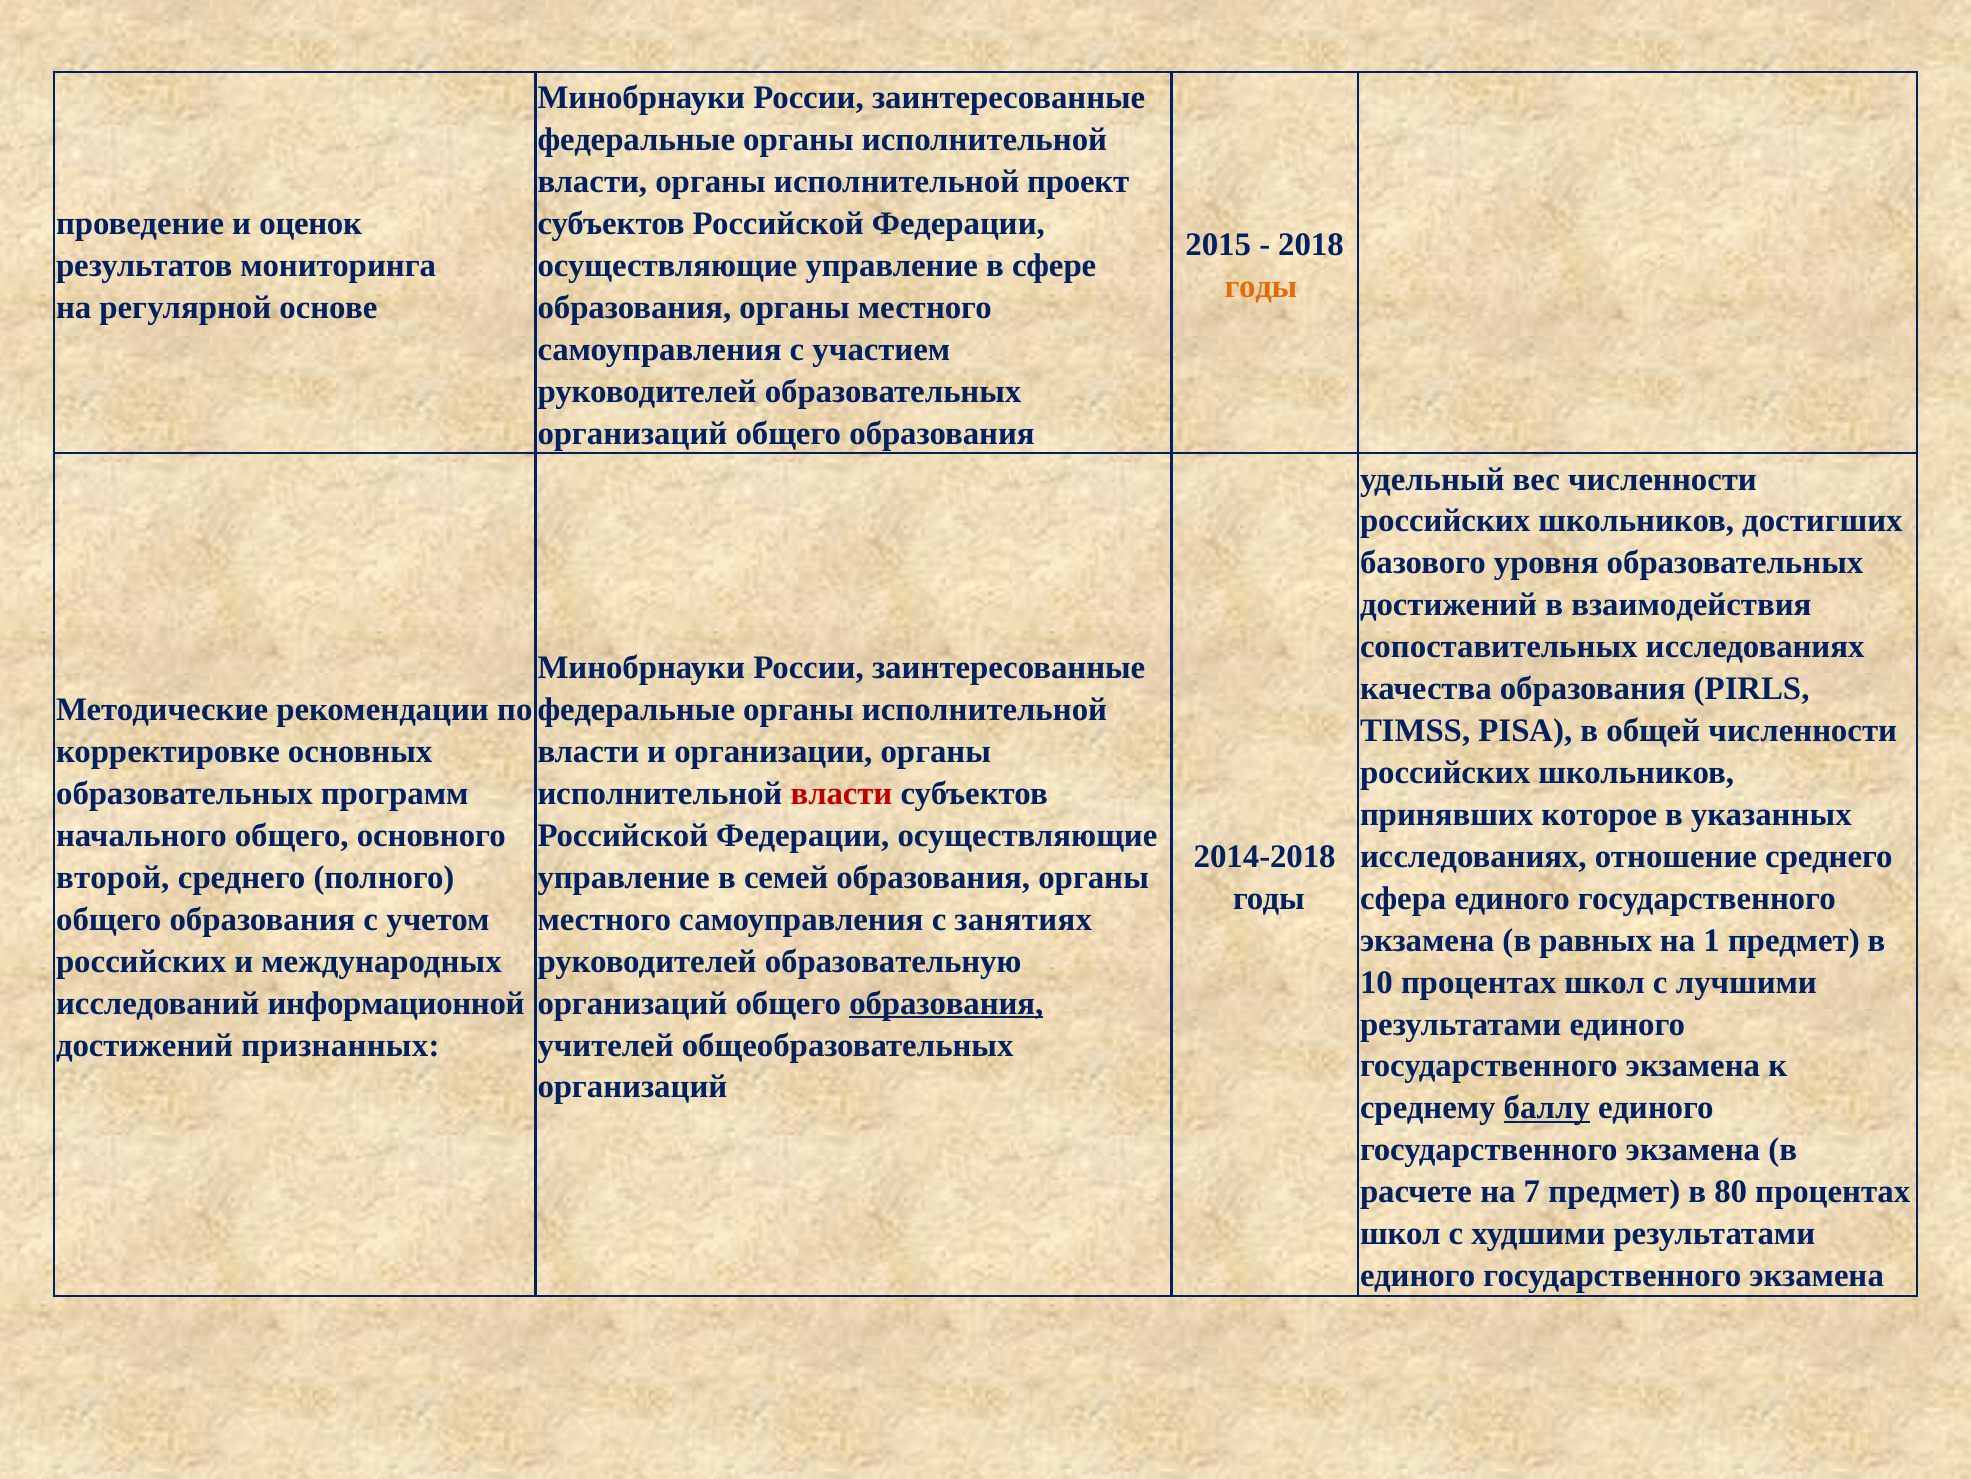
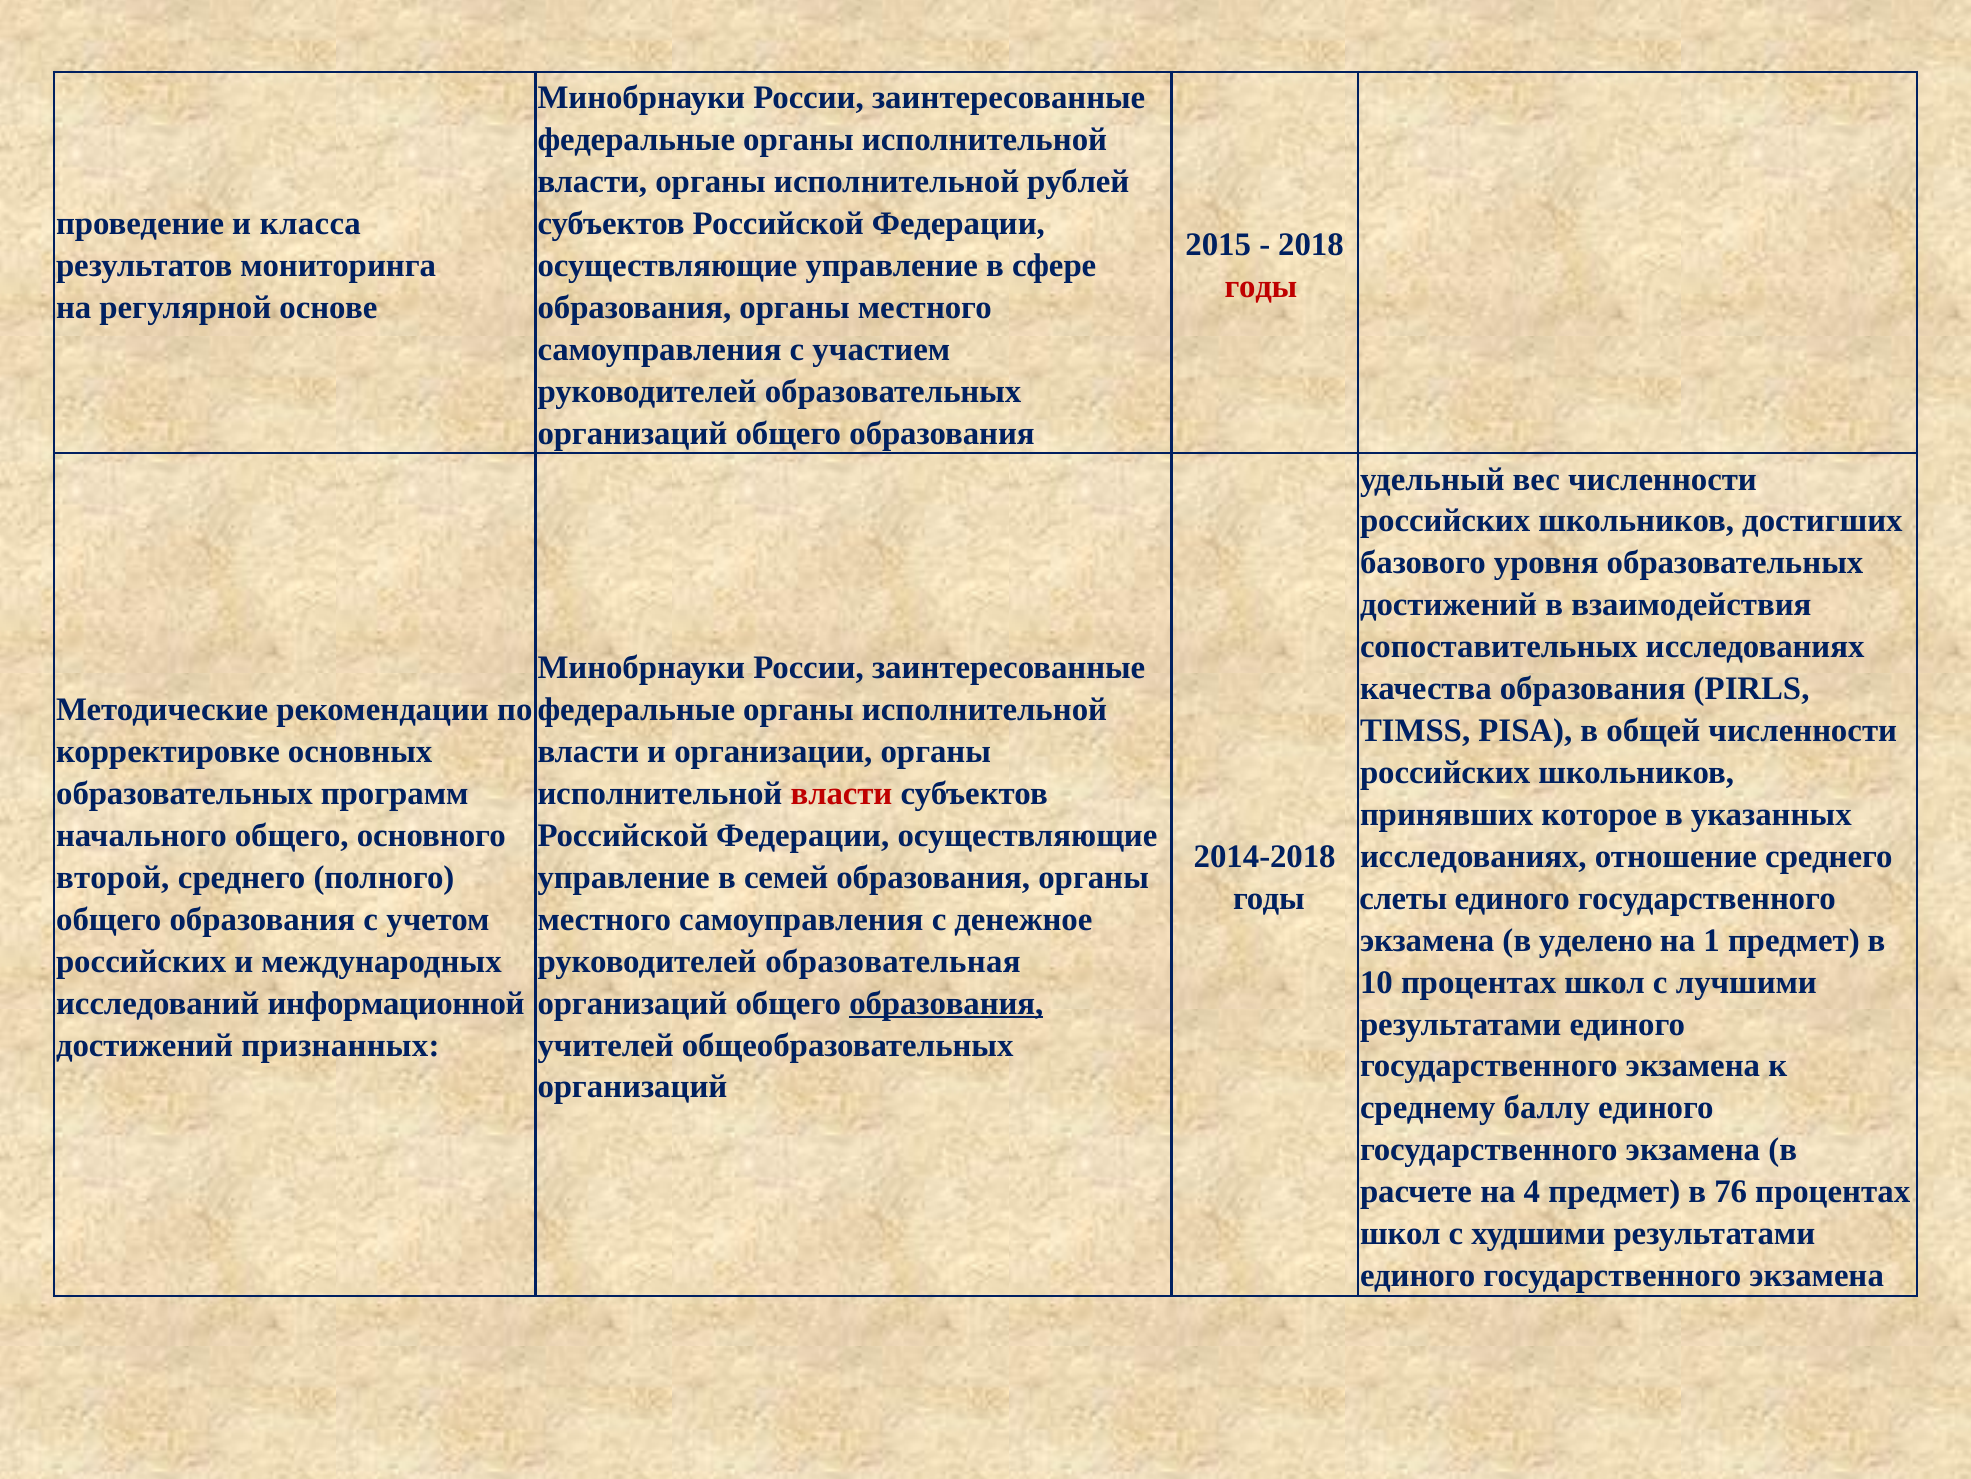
проект: проект -> рублей (1078, 182)
оценок: оценок -> класса (310, 223)
годы colour: orange -> red (1261, 286)
сфера: сфера -> слеты (1403, 898)
занятиях: занятиях -> денежное (1023, 919)
равных: равных -> уделено (1596, 940)
образовательную: образовательную -> образовательная (893, 961)
баллу underline: present -> none (1547, 1108)
7: 7 -> 4 (1532, 1191)
80: 80 -> 76 (1731, 1191)
